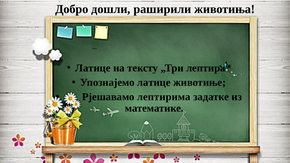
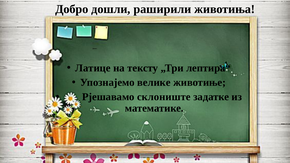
Упознајемо латице: латице -> велике (154, 82)
лептирима: лептирима -> склониште (164, 97)
